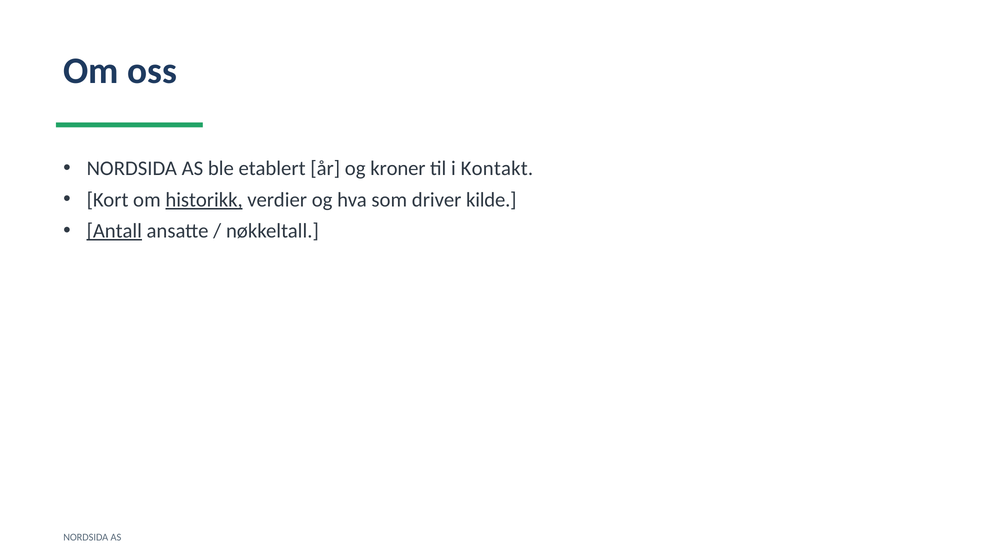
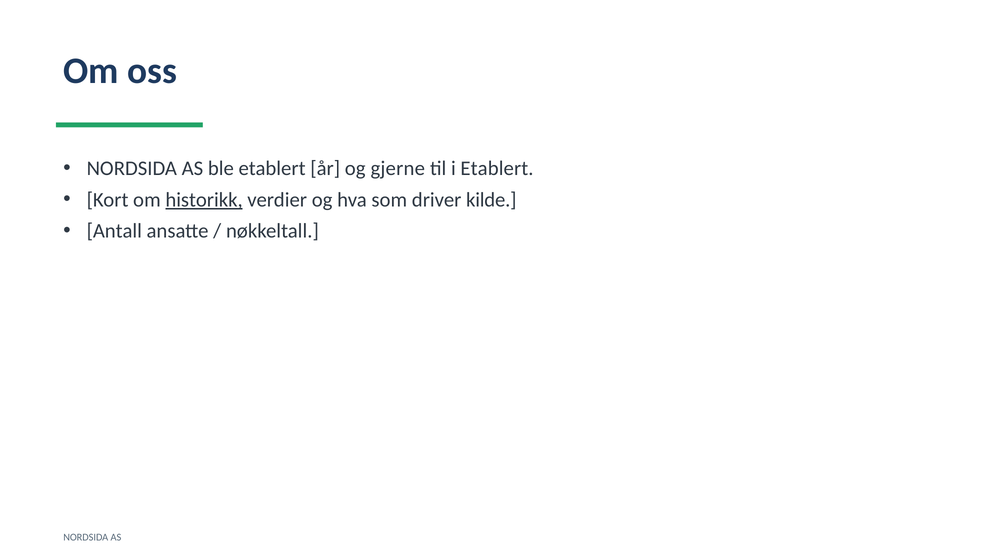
kroner: kroner -> gjerne (398, 169)
i Kontakt: Kontakt -> Etablert (497, 169)
Antall underline: present -> none (114, 231)
